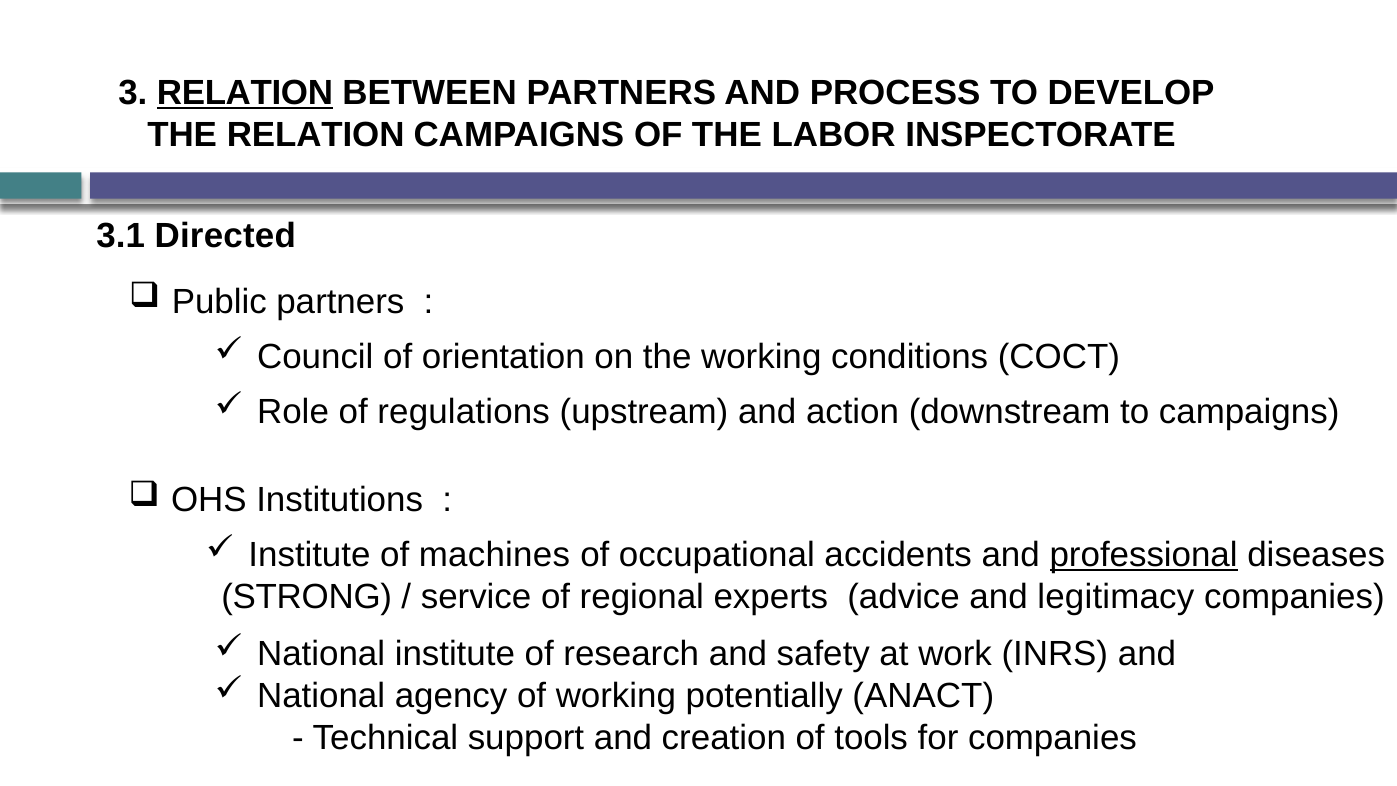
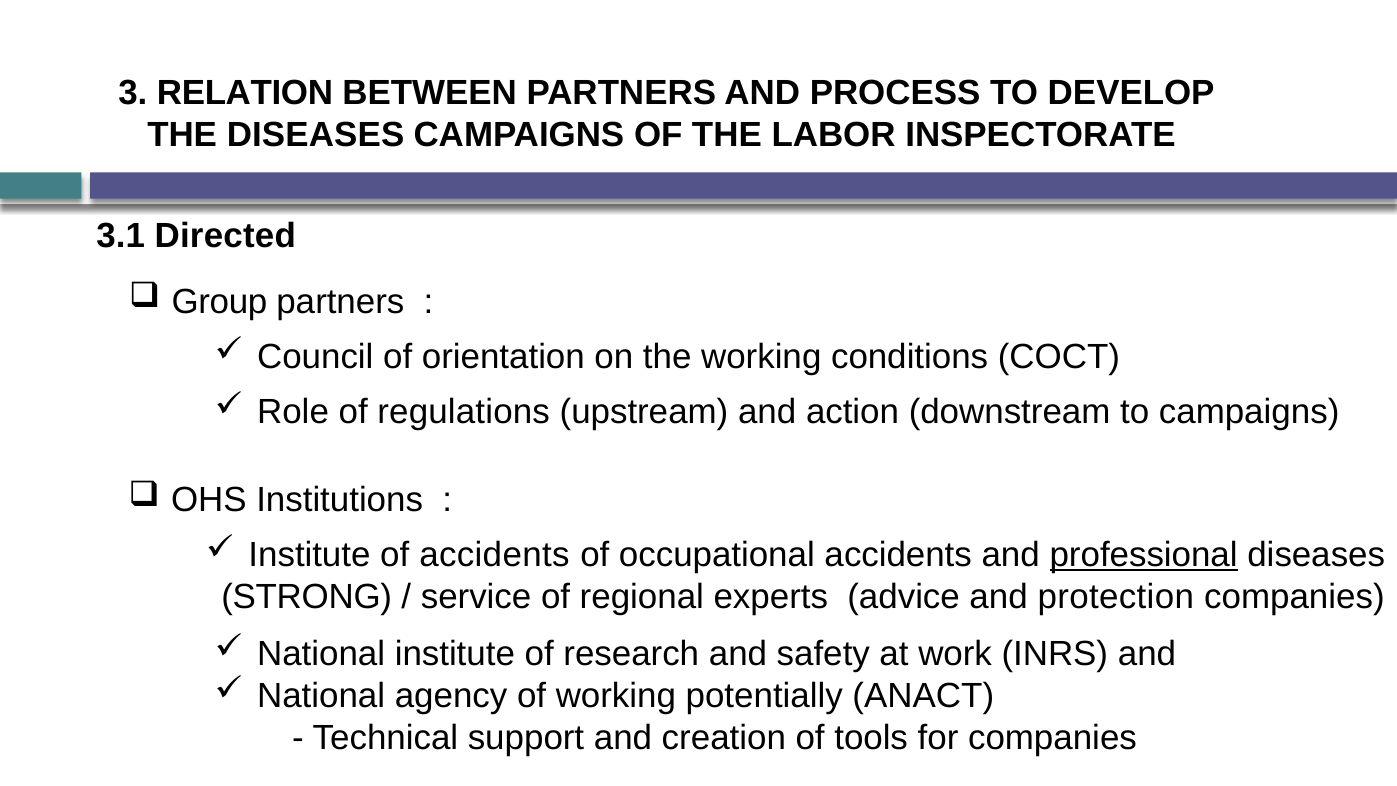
RELATION underline: present -> none (245, 93)
THE RELATION: RELATION -> DISEASES (316, 135)
Public: Public -> Group (219, 302)
of machines: machines -> accidents (494, 555)
legitimacy: legitimacy -> protection (1116, 597)
